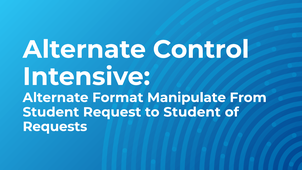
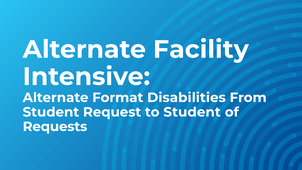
Control: Control -> Facility (201, 49)
Manipulate: Manipulate -> Disabilities (186, 98)
